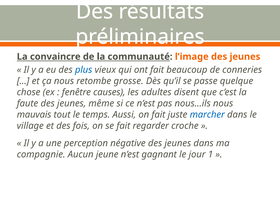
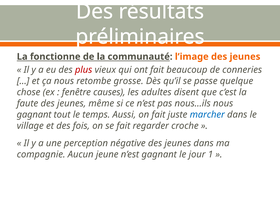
convaincre: convaincre -> fonctionne (55, 57)
plus colour: blue -> red (84, 70)
mauvais: mauvais -> gagnant (34, 115)
